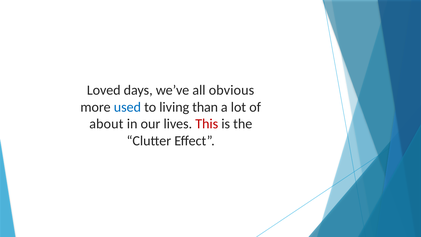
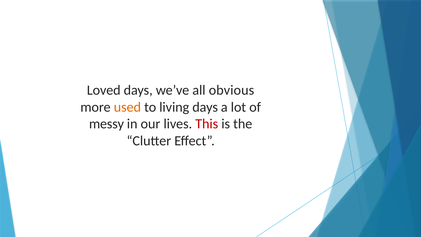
used colour: blue -> orange (127, 107)
living than: than -> days (205, 107)
about: about -> messy (106, 124)
